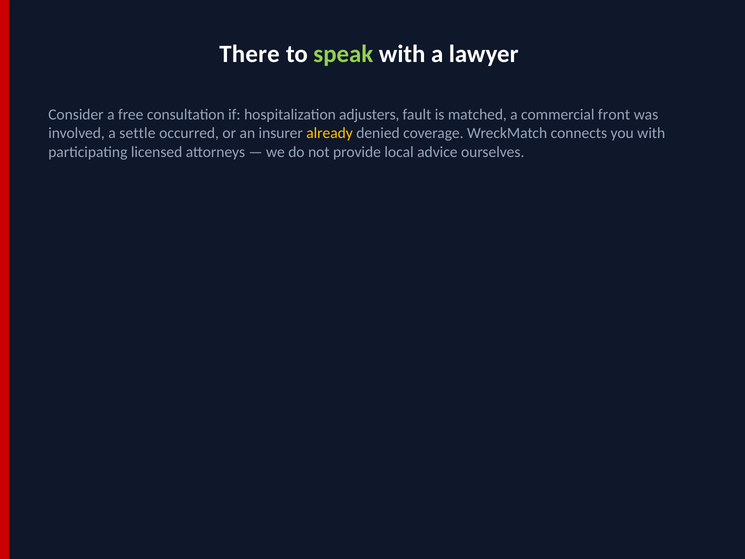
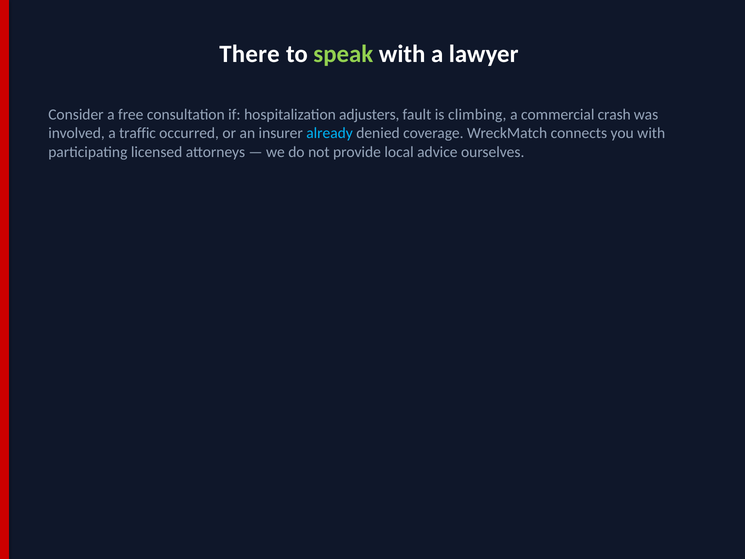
matched: matched -> climbing (477, 115)
front: front -> crash (614, 115)
settle: settle -> traffic (138, 133)
already colour: yellow -> light blue (330, 133)
